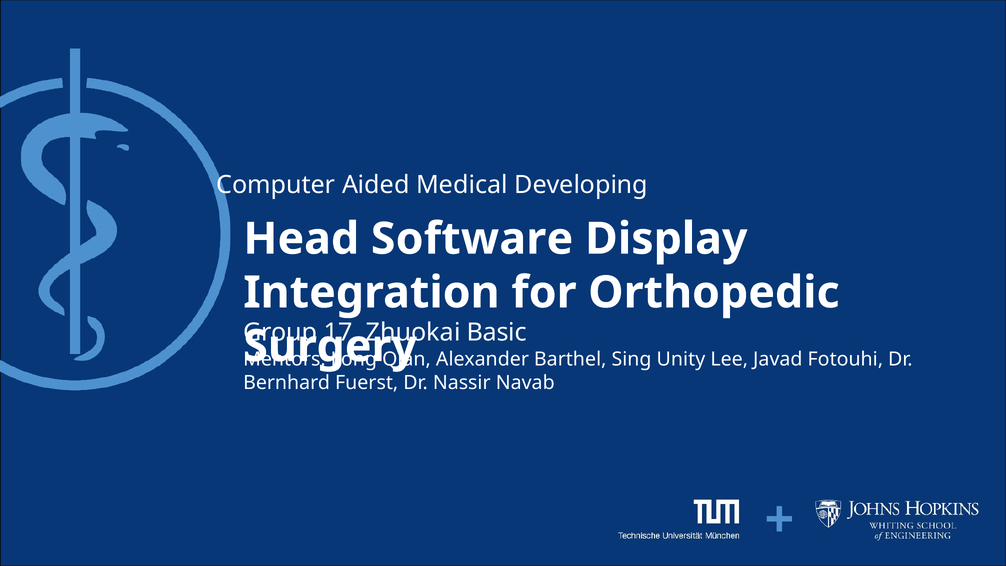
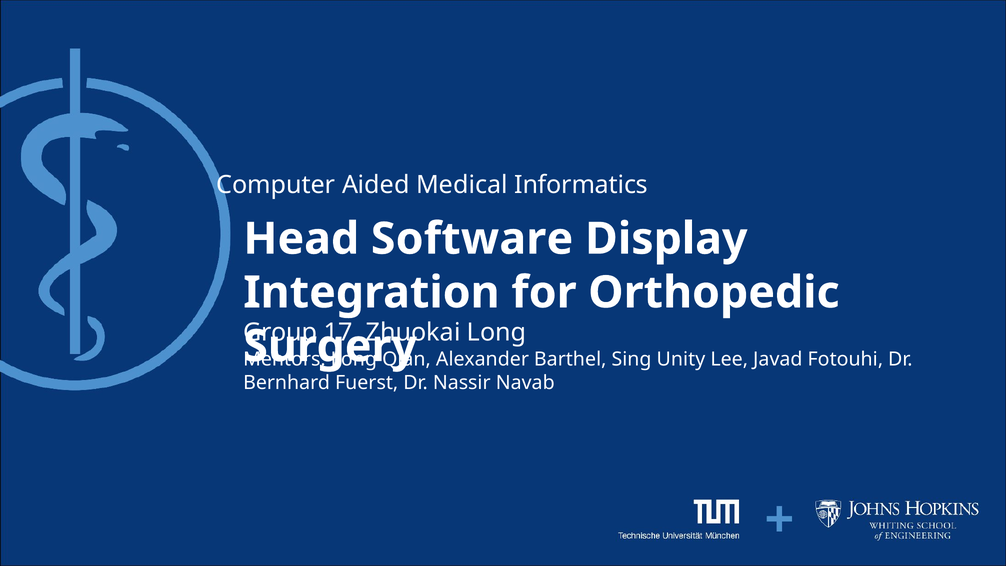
Developing: Developing -> Informatics (581, 185)
Zhuokai Basic: Basic -> Long (497, 333)
